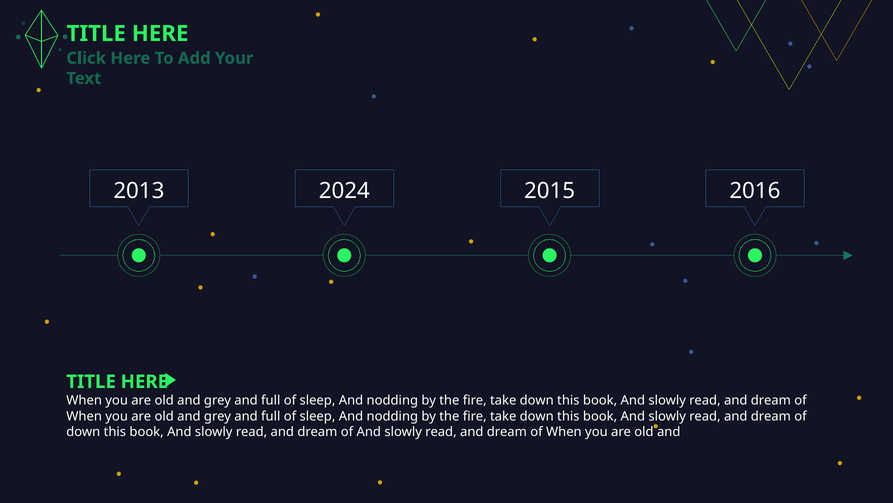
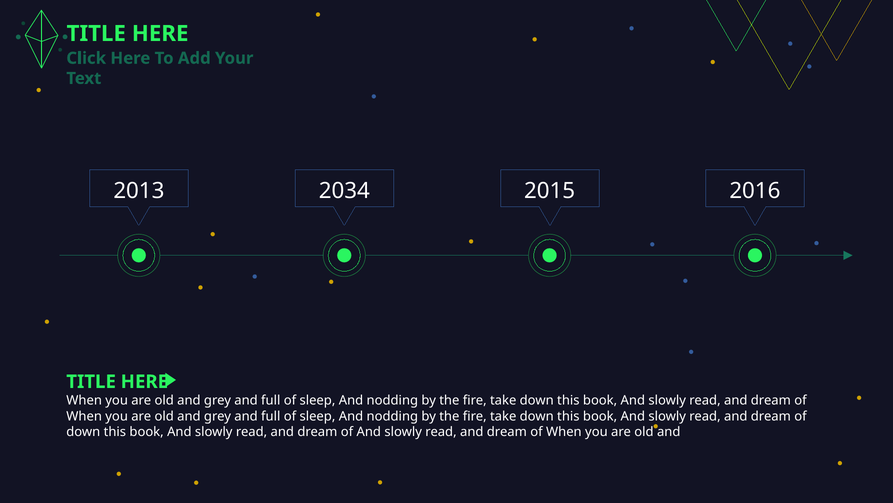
2024: 2024 -> 2034 (344, 191)
